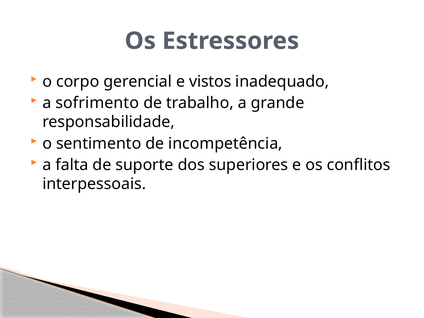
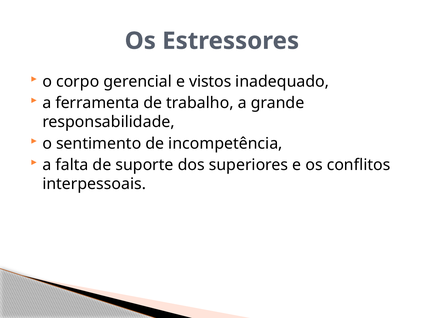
sofrimento: sofrimento -> ferramenta (97, 103)
